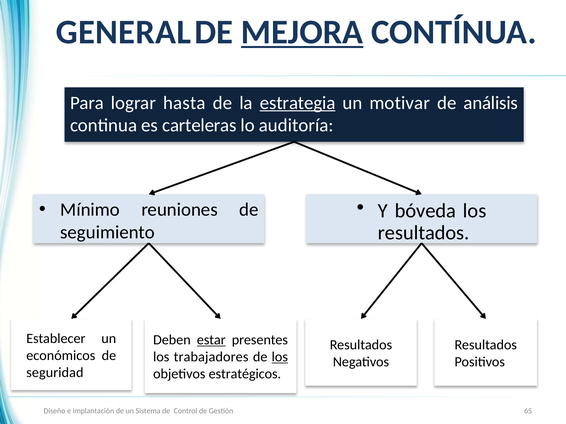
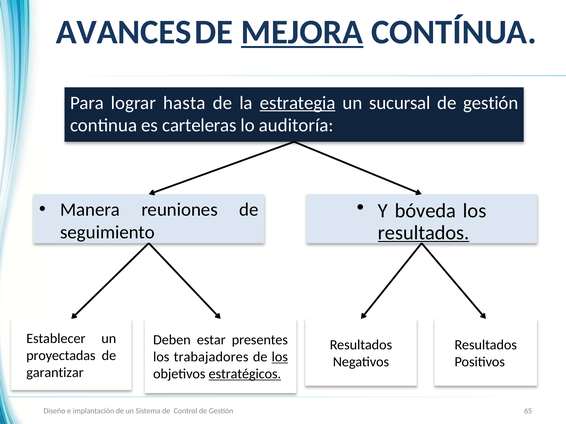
GENERAL: GENERAL -> AVANCES (124, 32)
motivar: motivar -> sucursal (400, 103)
análisis: análisis -> gestión (491, 103)
Mínimo: Mínimo -> Manera (90, 210)
resultados underline: none -> present (424, 233)
estar underline: present -> none (211, 340)
económicos: económicos -> proyectadas (61, 356)
seguridad: seguridad -> garantizar (55, 373)
estratégicos underline: none -> present (245, 374)
